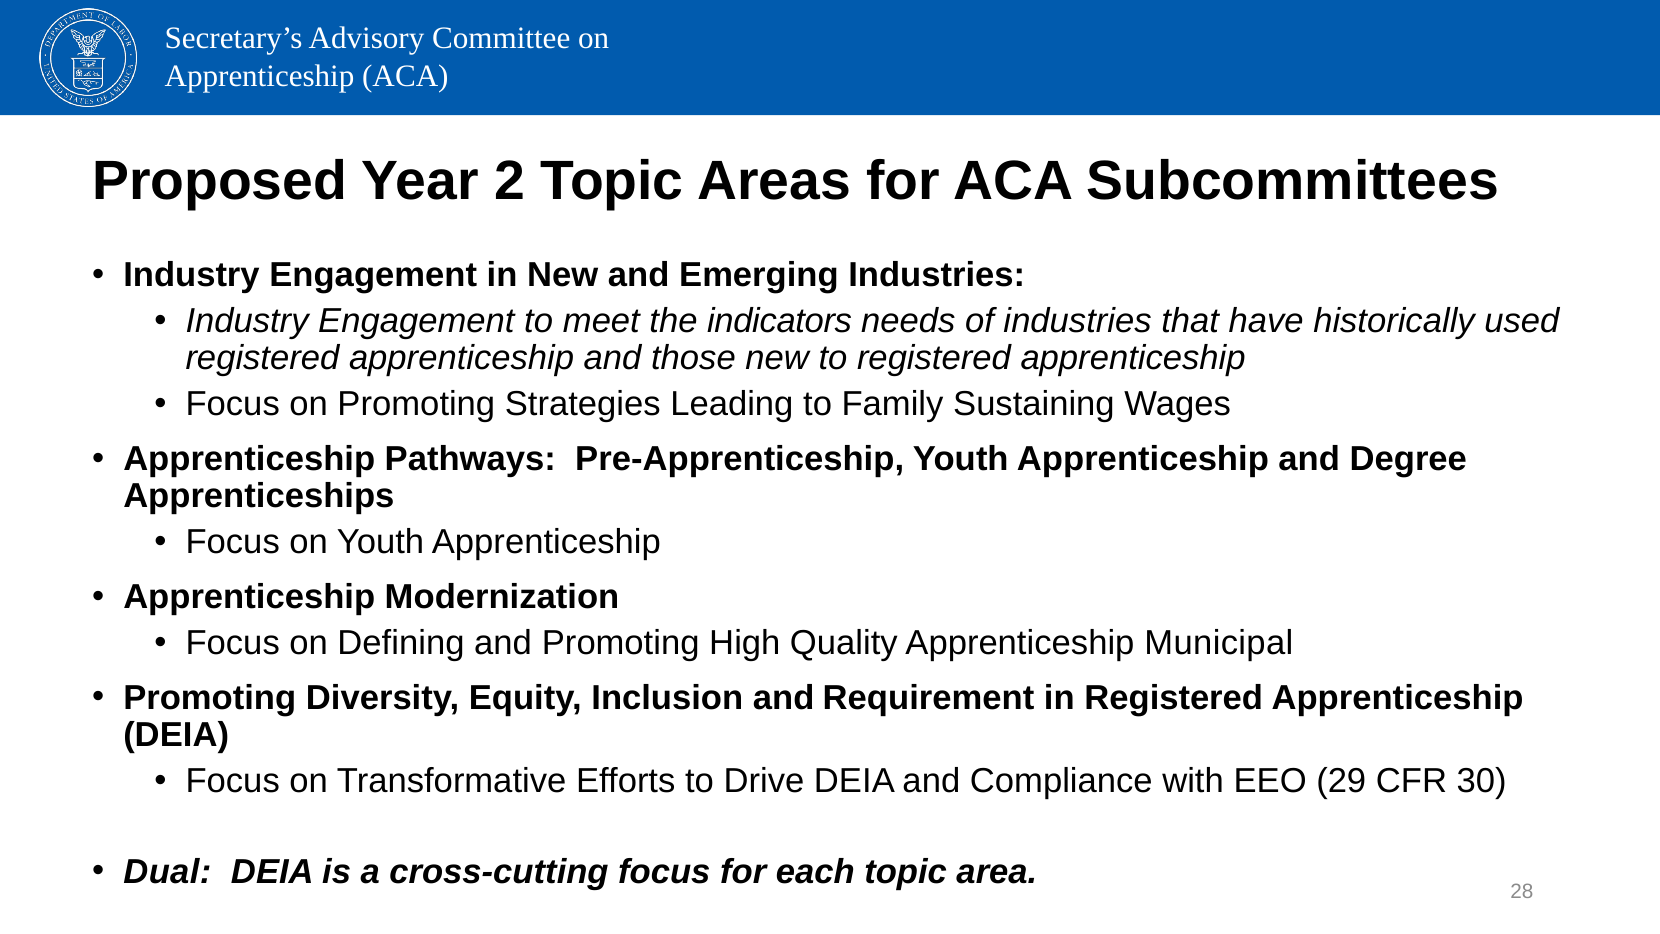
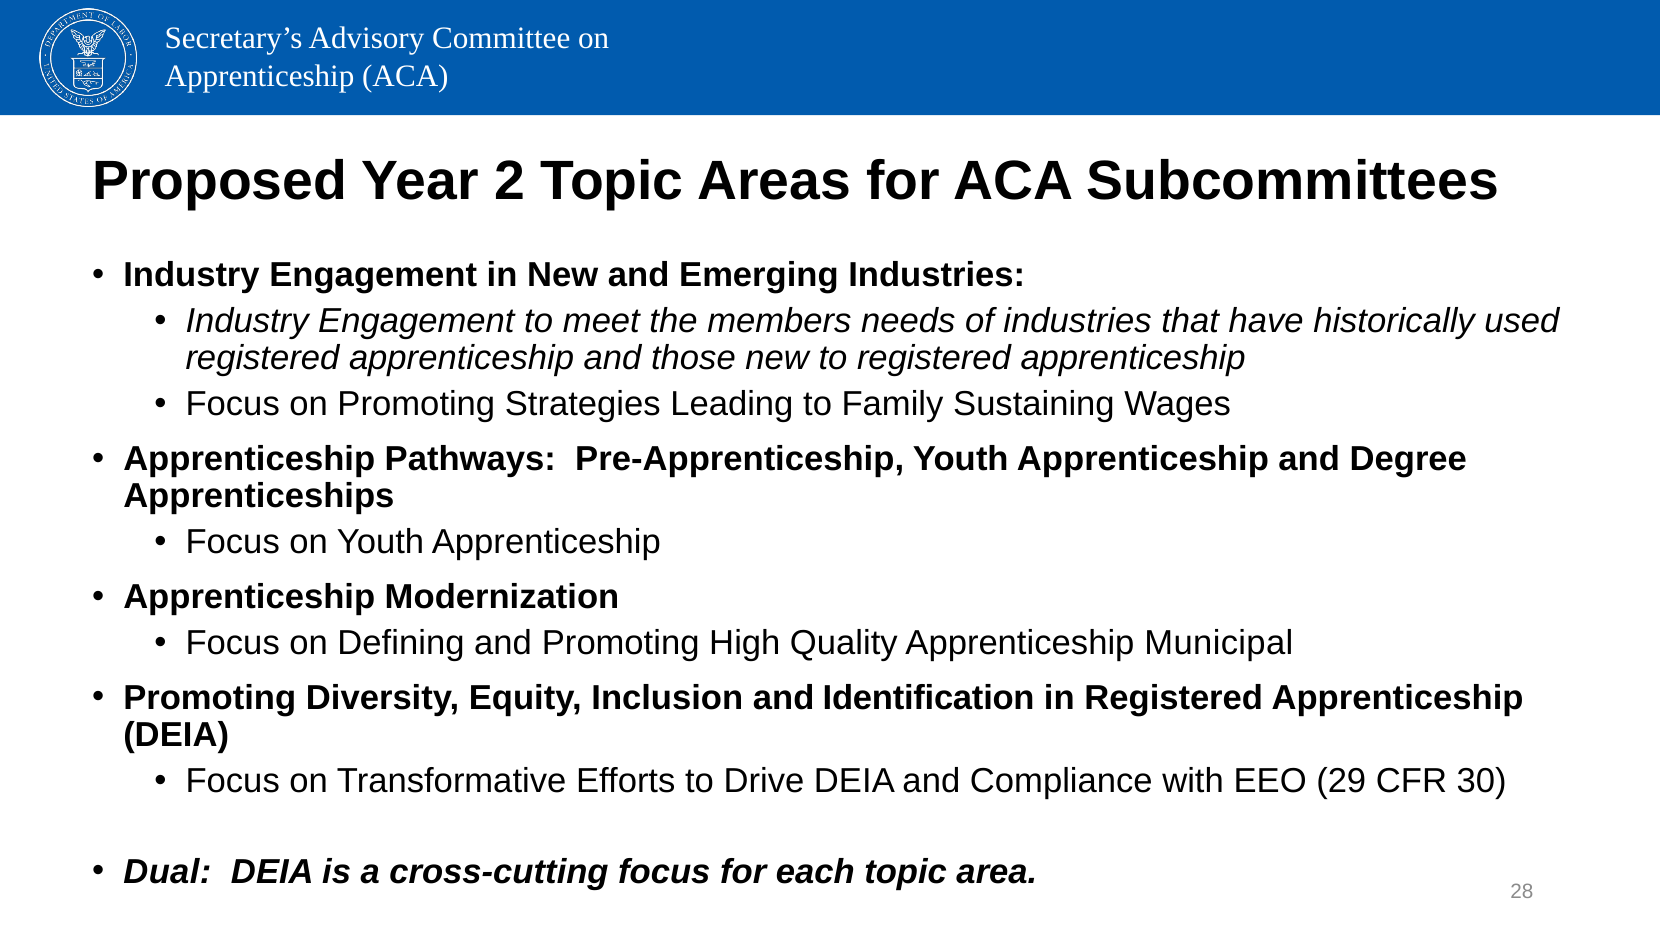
indicators: indicators -> members (779, 321)
Requirement: Requirement -> Identification (929, 698)
